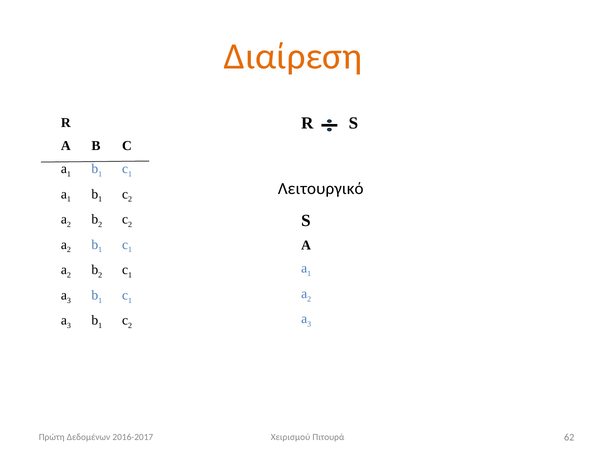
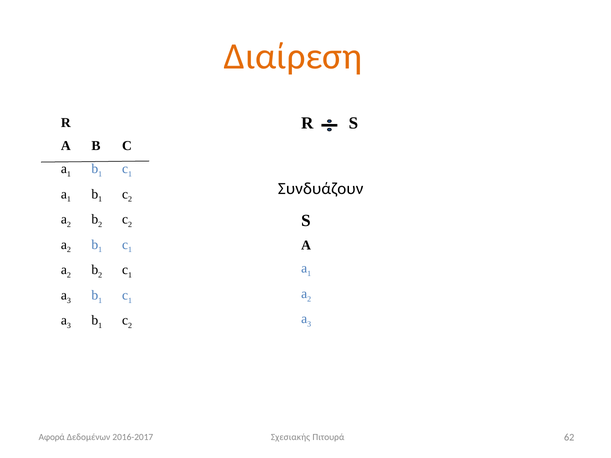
Λειτουργικό: Λειτουργικό -> Συνδυάζουν (321, 189)
Πρώτη: Πρώτη -> Αφορά (52, 438)
Χειρισμού: Χειρισμού -> Σχεσιακής (291, 438)
